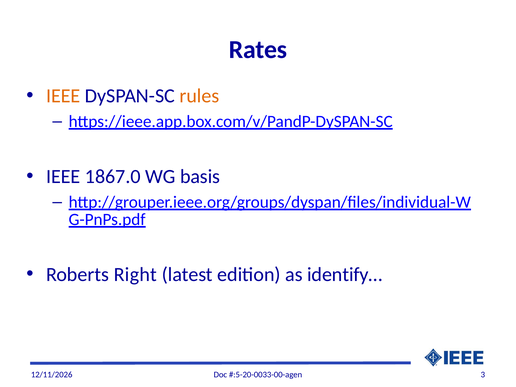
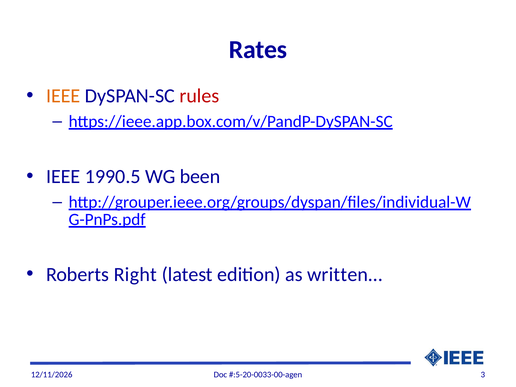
rules colour: orange -> red (199, 96)
1867.0: 1867.0 -> 1990.5 (113, 177)
basis: basis -> been (200, 177)
identify…: identify… -> written… (345, 274)
